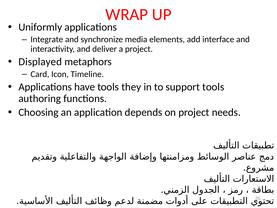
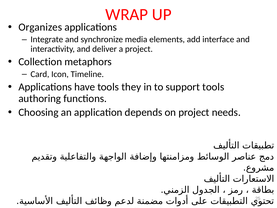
Uniformly: Uniformly -> Organizes (40, 27)
Displayed: Displayed -> Collection (40, 62)
